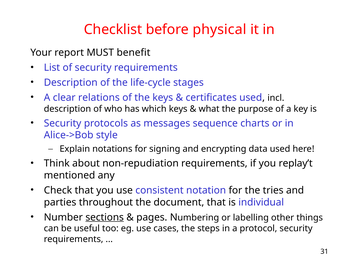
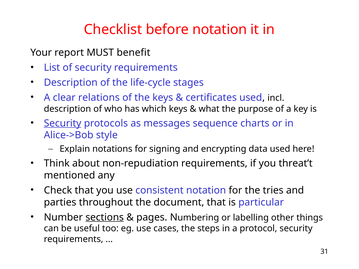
before physical: physical -> notation (220, 30)
Security underline: none -> present (63, 123)
replay’t: replay’t -> threat’t (296, 164)
individual: individual -> particular (261, 202)
